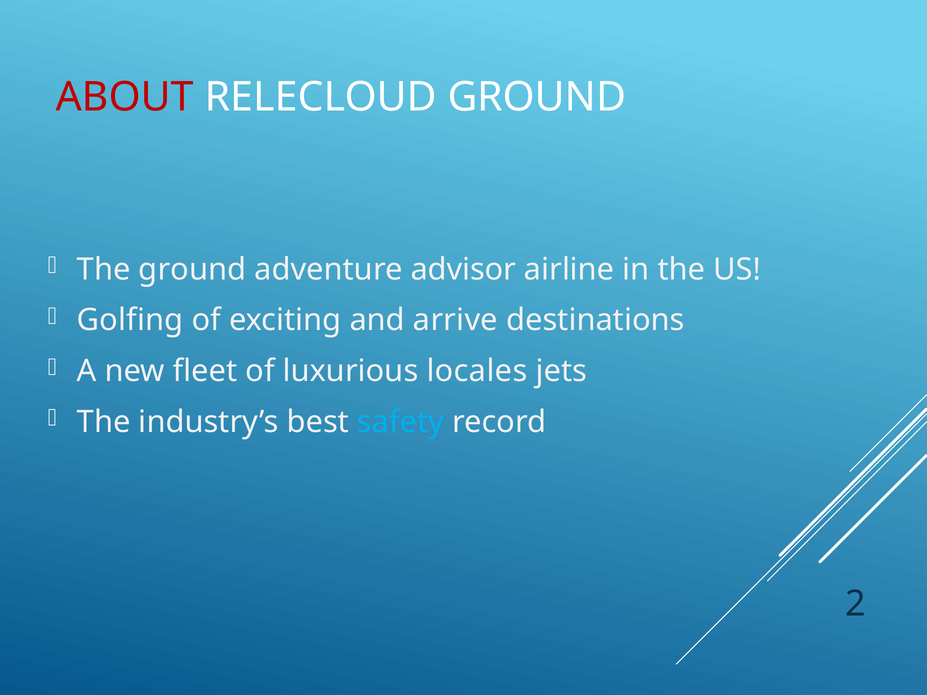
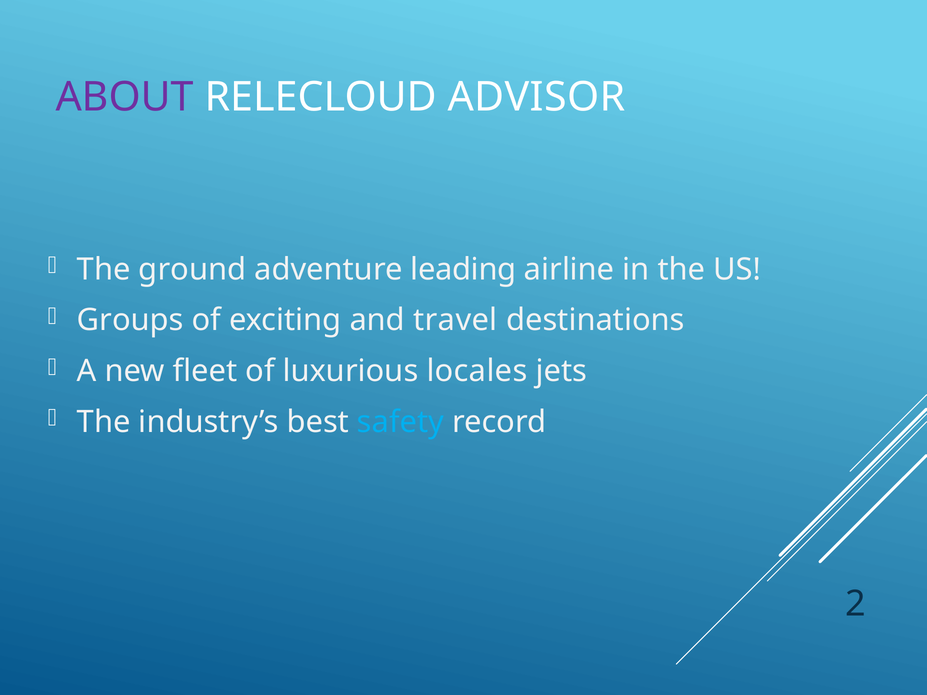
ABOUT colour: red -> purple (125, 97)
RELECLOUD GROUND: GROUND -> ADVISOR (537, 97)
advisor: advisor -> leading (463, 269)
Golfing: Golfing -> Groups (130, 320)
arrive: arrive -> travel (455, 320)
